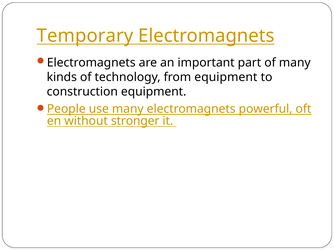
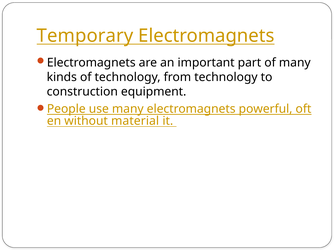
from equipment: equipment -> technology (226, 77)
stronger: stronger -> material (135, 121)
